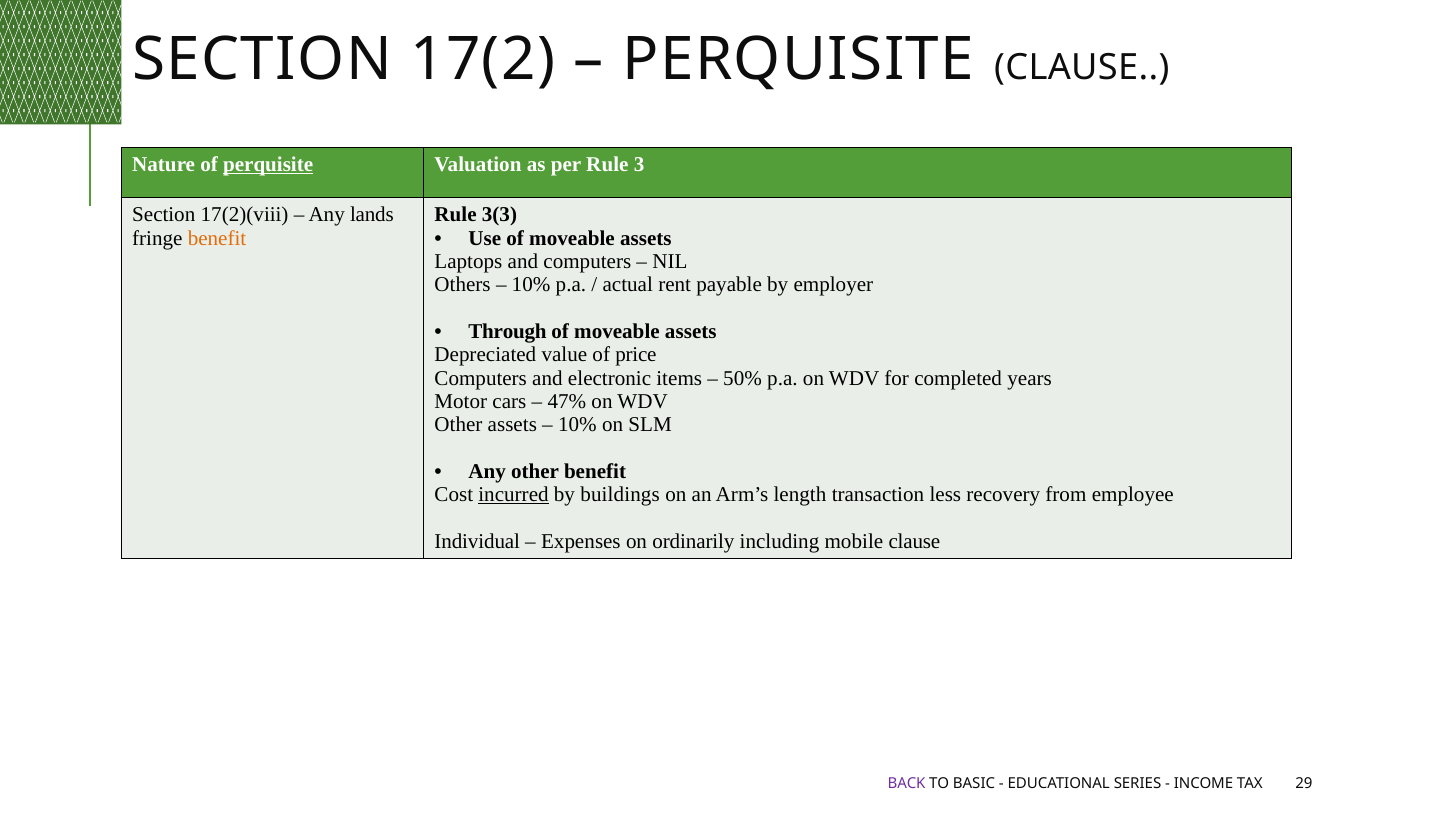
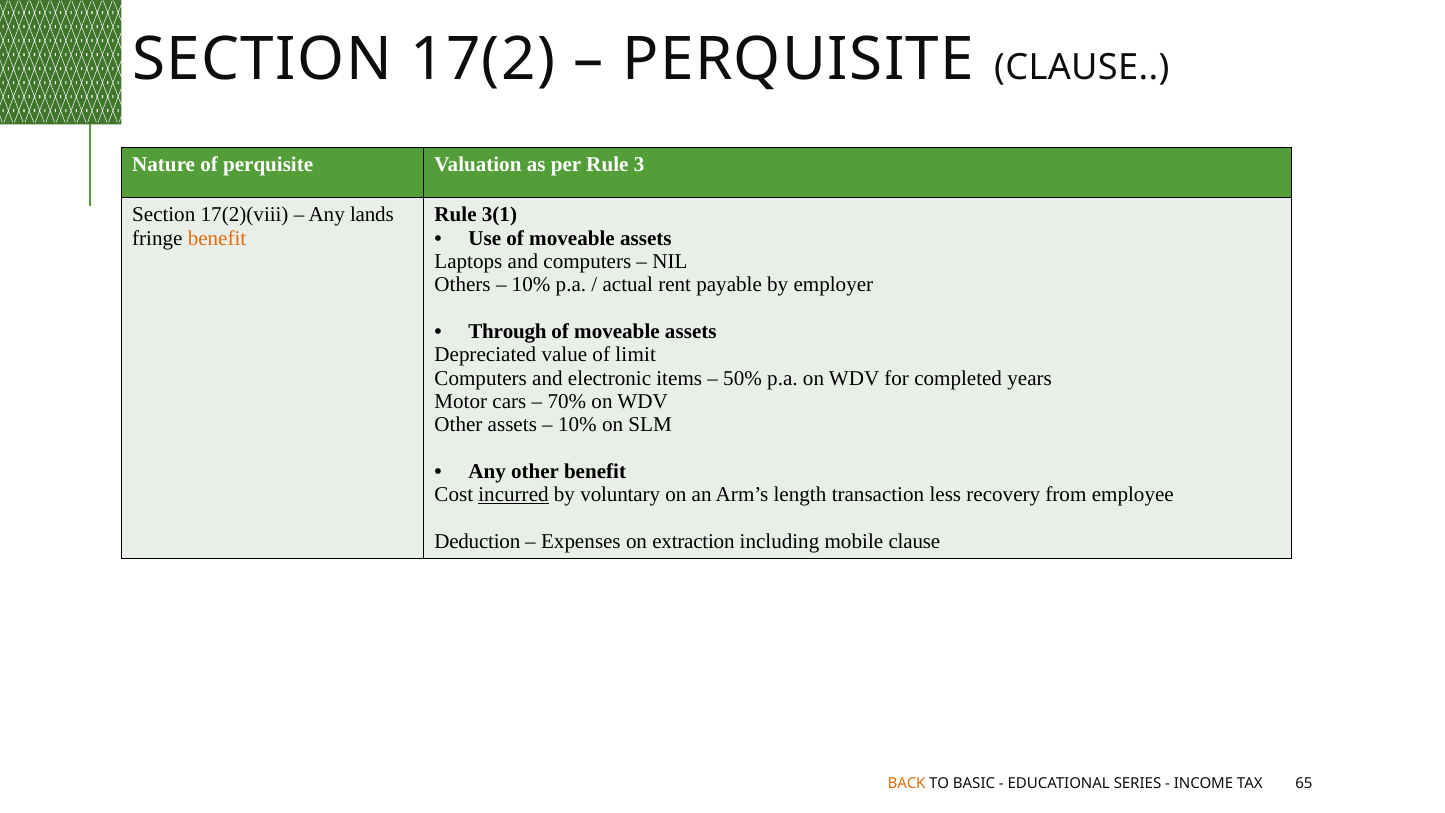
perquisite underline: present -> none (268, 165)
3(3: 3(3 -> 3(1 (499, 215)
price: price -> limit (636, 355)
47%: 47% -> 70% (567, 401)
buildings: buildings -> voluntary (620, 495)
Individual: Individual -> Deduction (477, 541)
ordinarily: ordinarily -> extraction (693, 541)
BACK colour: purple -> orange (907, 783)
29: 29 -> 65 (1304, 783)
